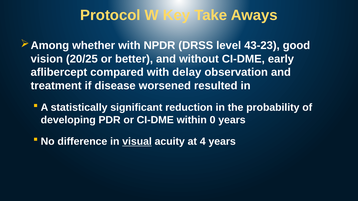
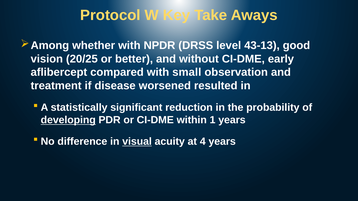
43-23: 43-23 -> 43-13 (262, 46)
delay: delay -> small (187, 72)
developing underline: none -> present (68, 120)
0: 0 -> 1 (213, 120)
